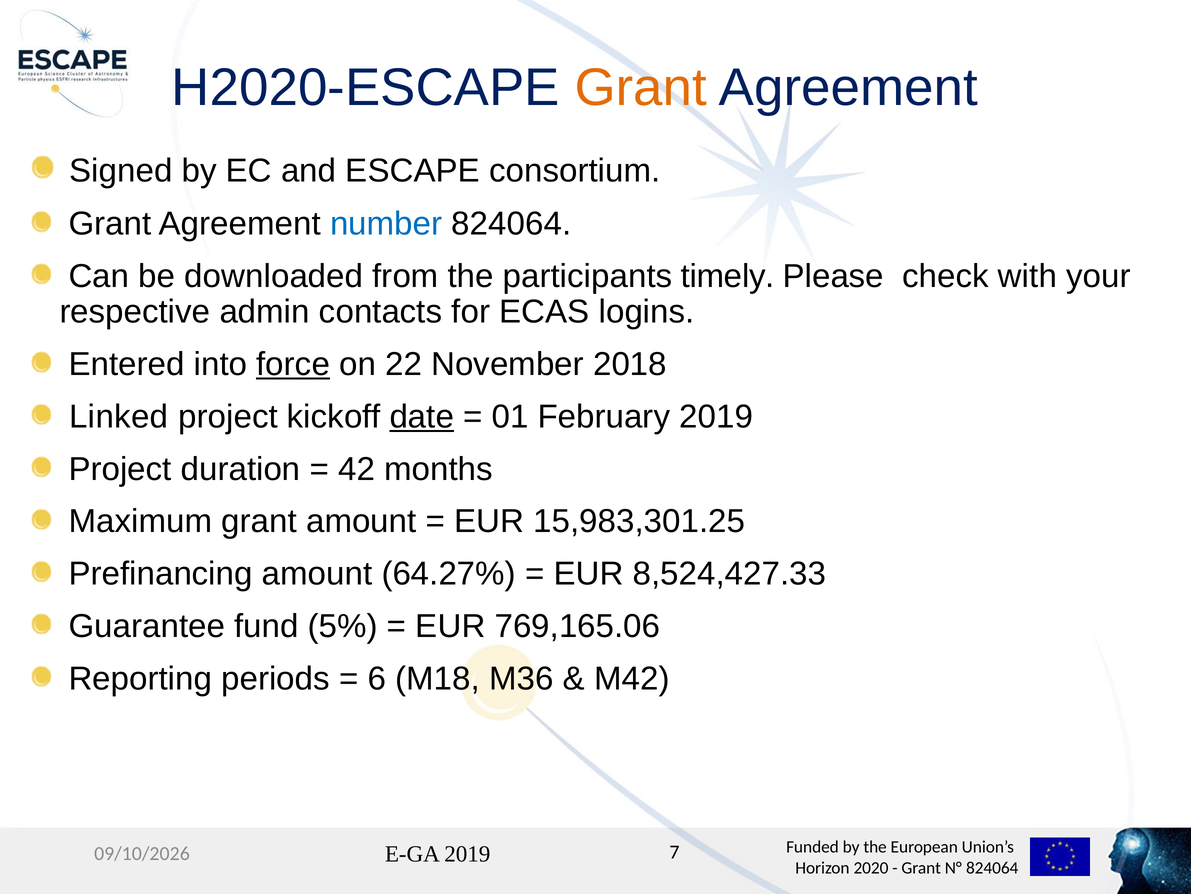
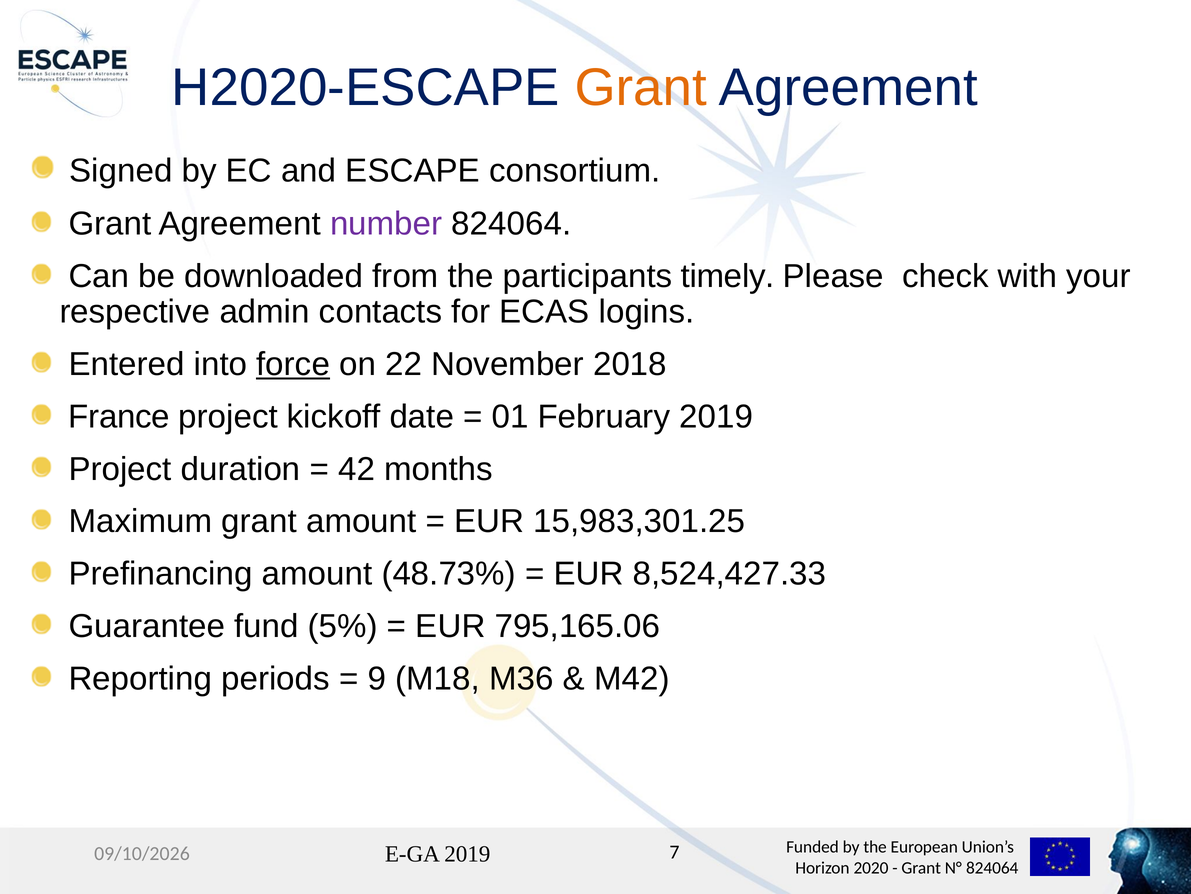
number colour: blue -> purple (386, 224)
Linked: Linked -> France (119, 416)
date underline: present -> none (422, 416)
64.27%: 64.27% -> 48.73% (449, 573)
769,165.06: 769,165.06 -> 795,165.06 (577, 626)
6: 6 -> 9 (377, 678)
